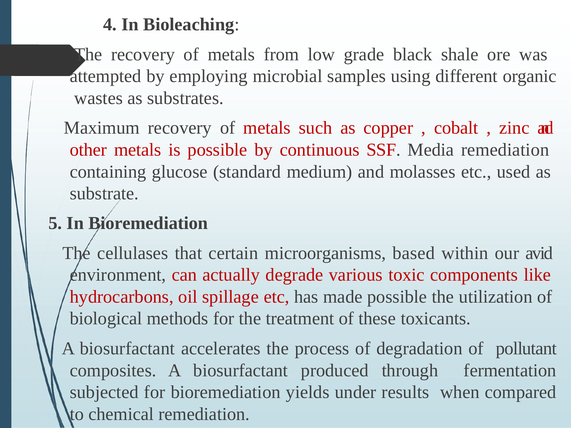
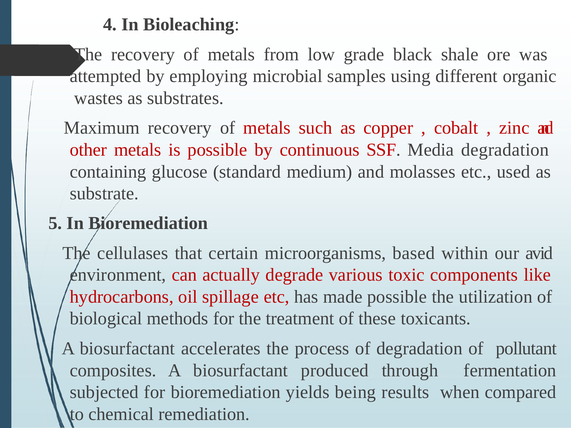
Media remediation: remediation -> degradation (505, 150)
under: under -> being (355, 392)
